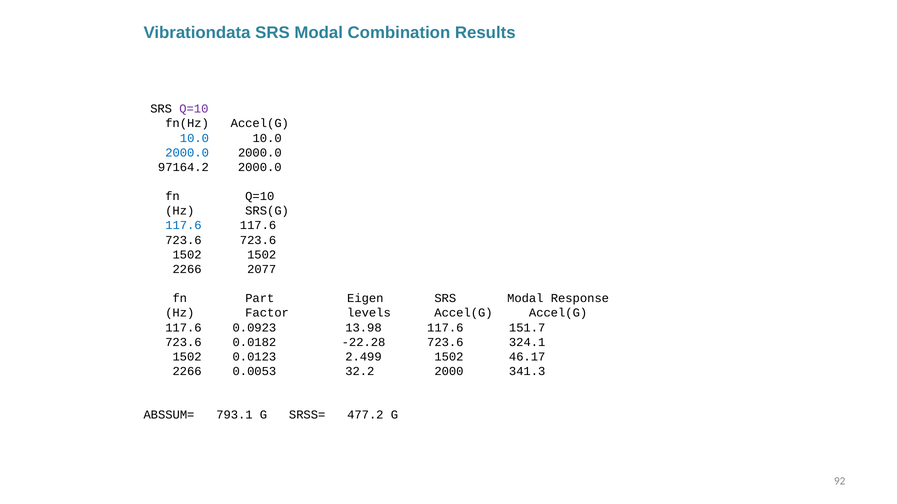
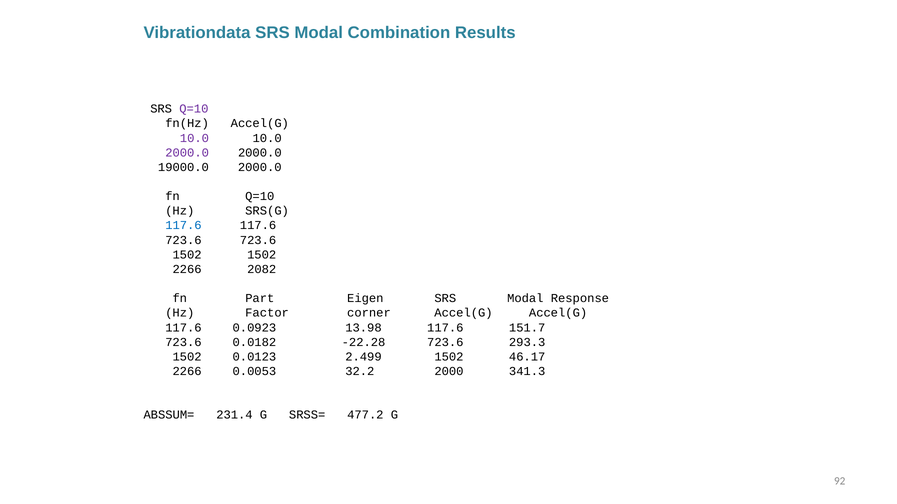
10.0 colour: blue -> purple (194, 138)
2000.0 colour: blue -> purple (187, 153)
97164.2: 97164.2 -> 19000.0 (183, 167)
2077: 2077 -> 2082 (262, 270)
levels: levels -> corner (369, 313)
324.1: 324.1 -> 293.3 (527, 342)
793.1: 793.1 -> 231.4 (234, 415)
